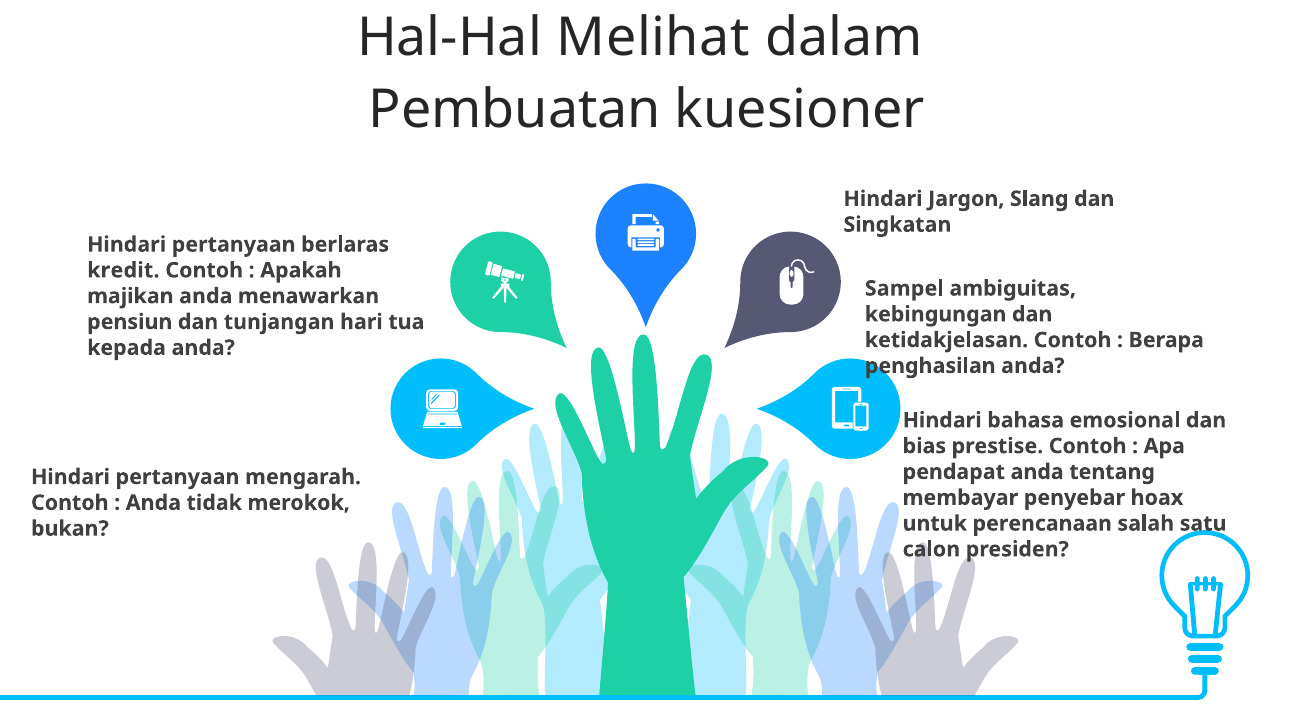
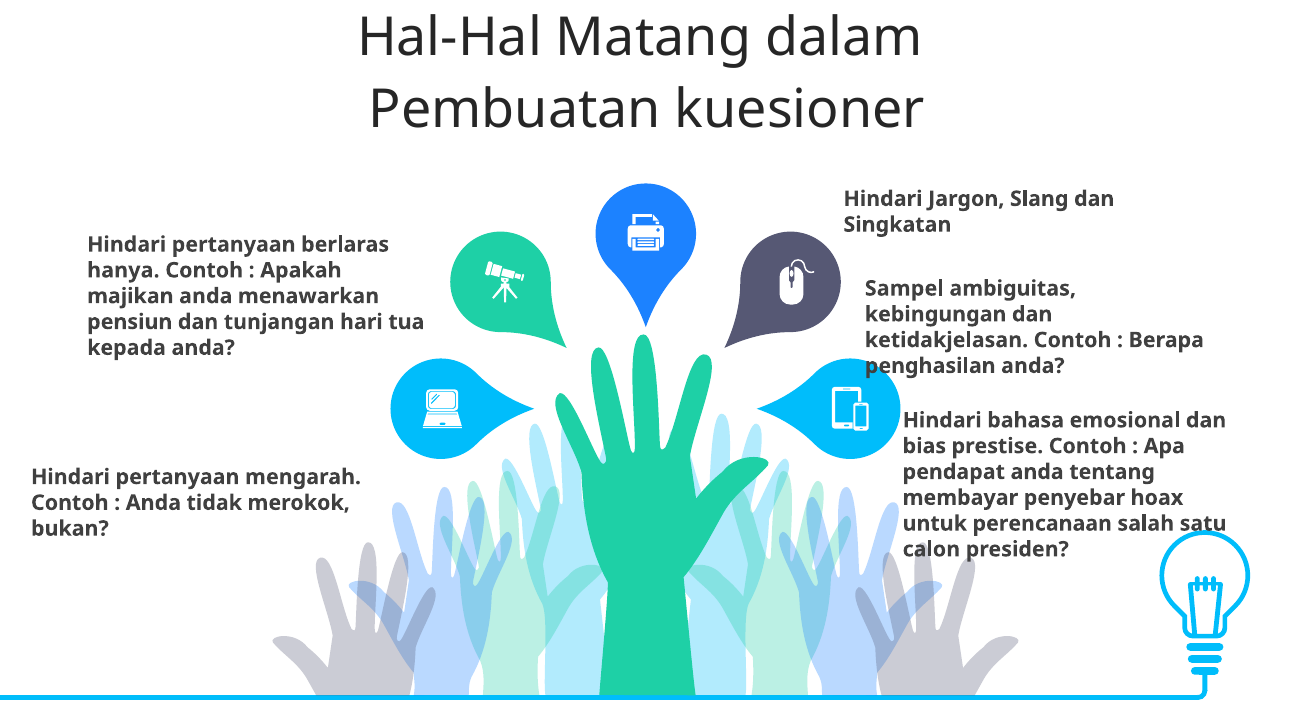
Melihat: Melihat -> Matang (654, 38)
kredit: kredit -> hanya (123, 270)
